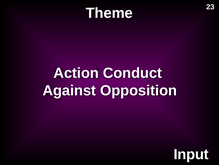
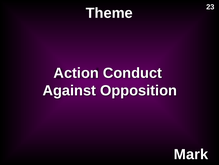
Input: Input -> Mark (191, 154)
